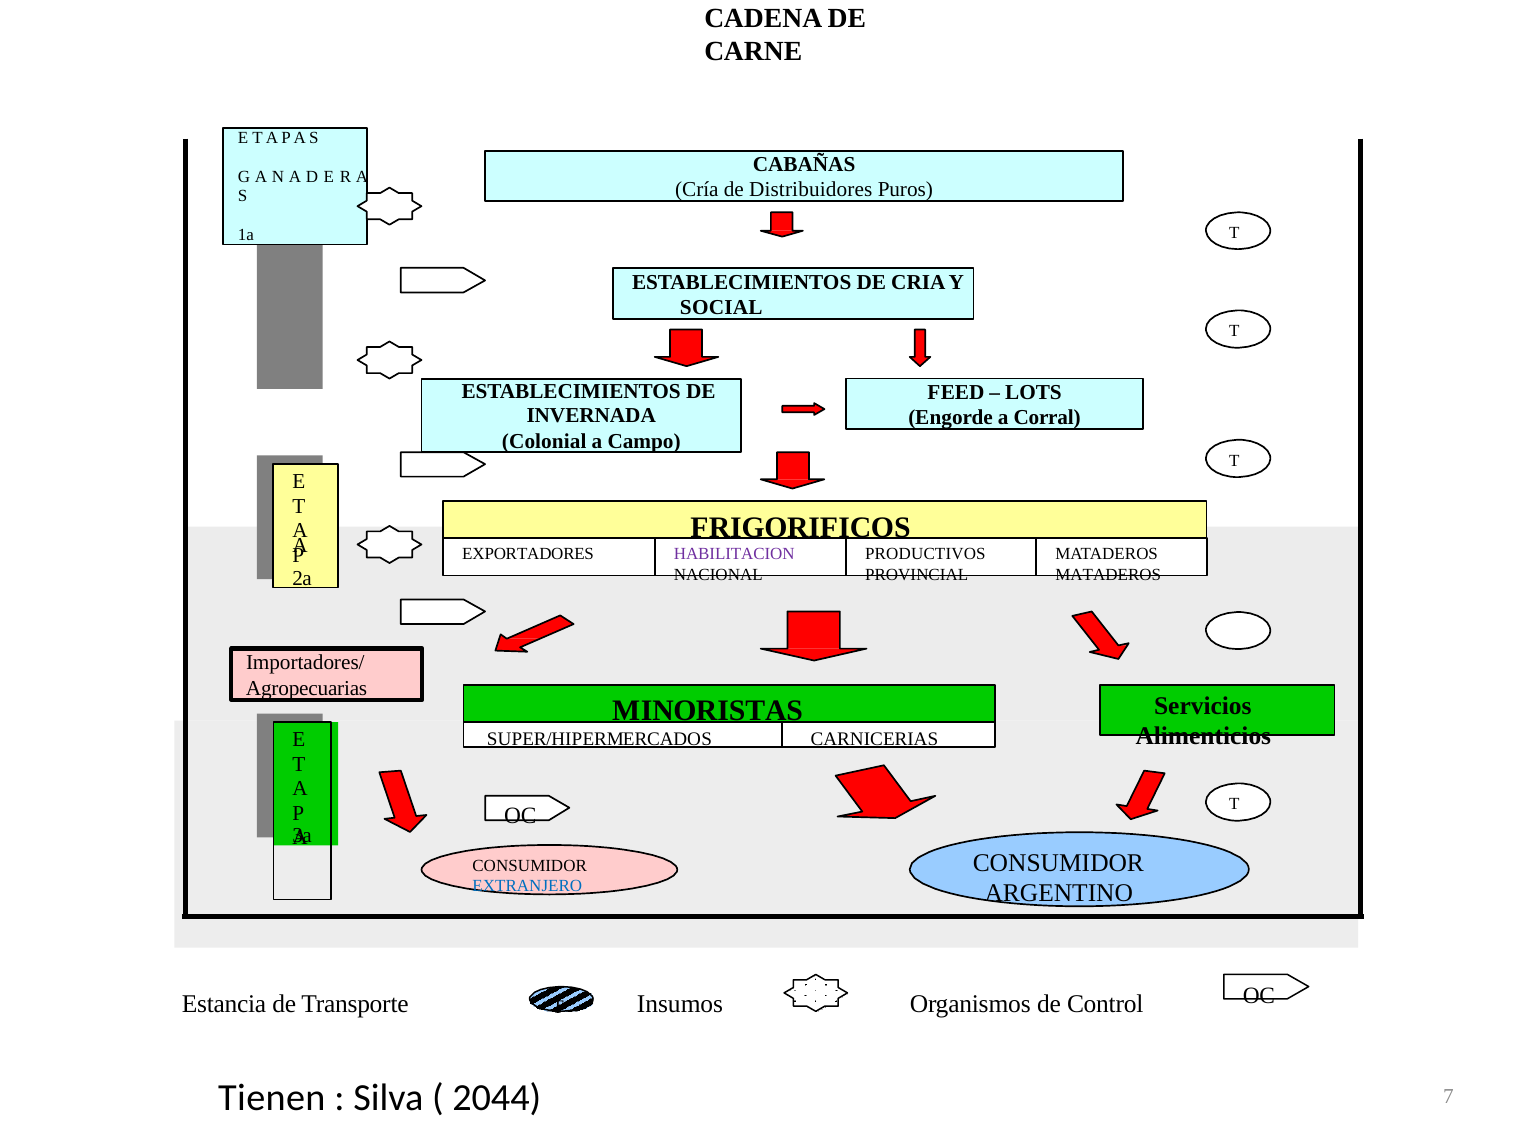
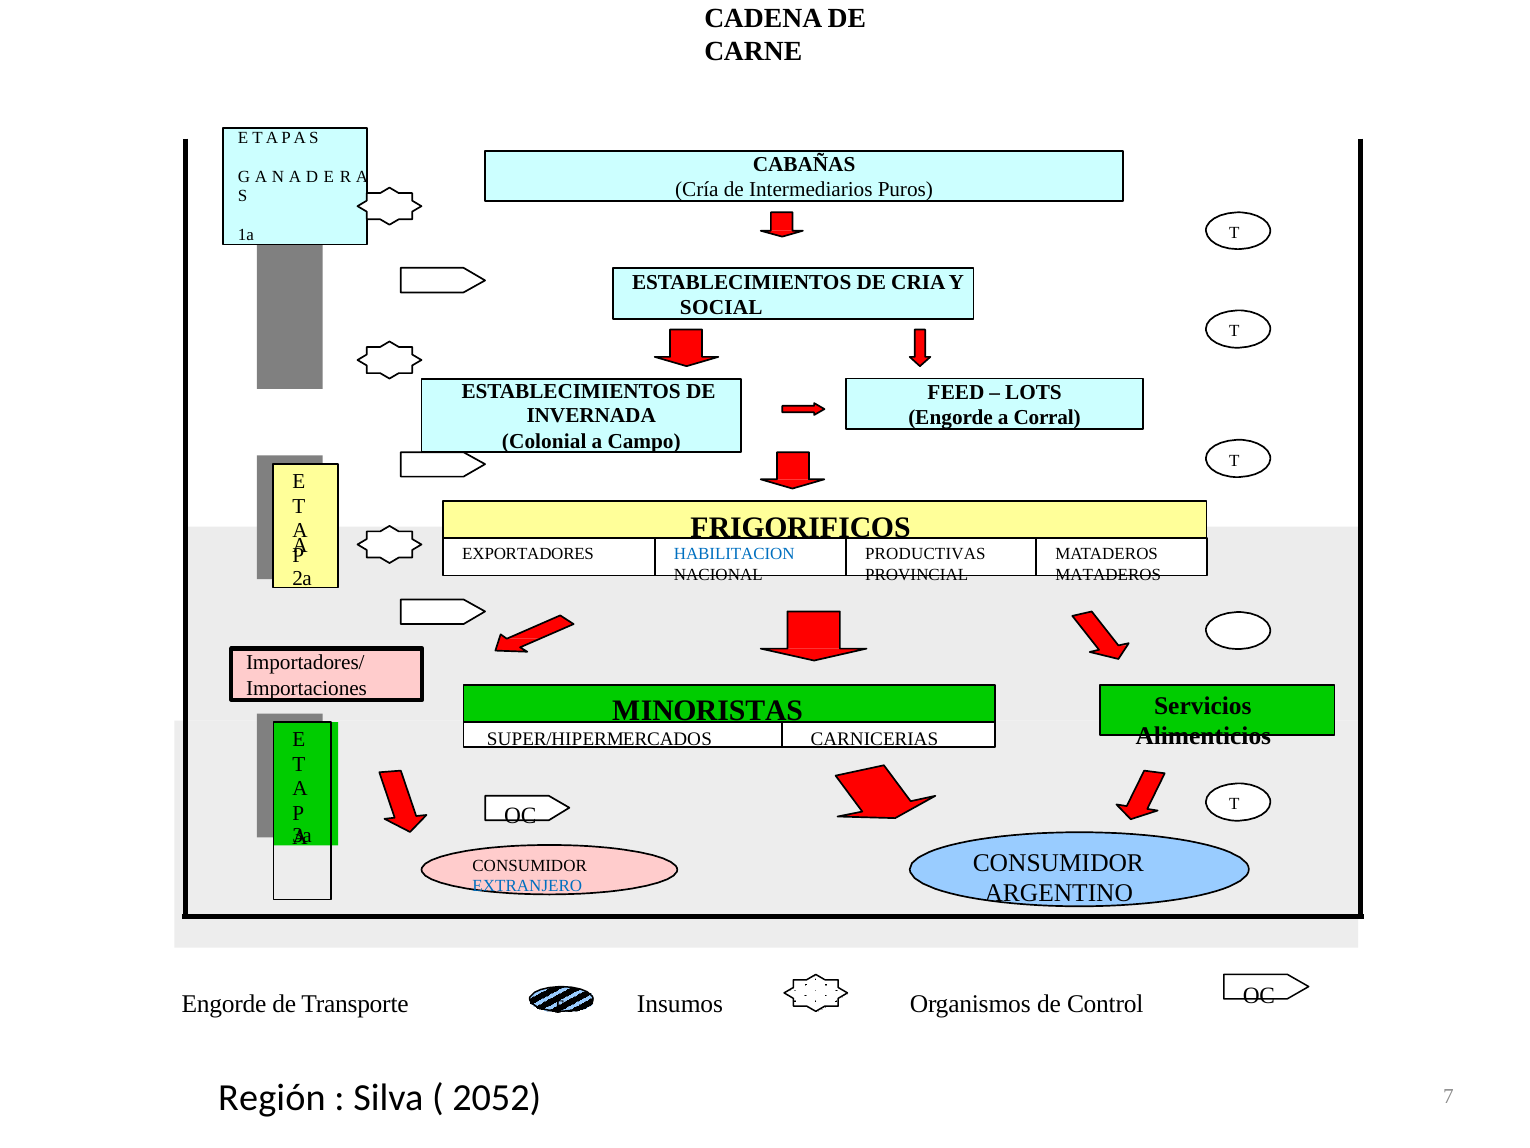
Distribuidores: Distribuidores -> Intermediarios (811, 190)
HABILITACION colour: purple -> blue (734, 554)
PRODUCTIVOS: PRODUCTIVOS -> PRODUCTIVAS (925, 554)
Agropecuarias: Agropecuarias -> Importaciones (306, 688)
Estancia: Estancia -> Engorde (224, 1004)
Tienen: Tienen -> Región (272, 1097)
2044: 2044 -> 2052 (497, 1097)
